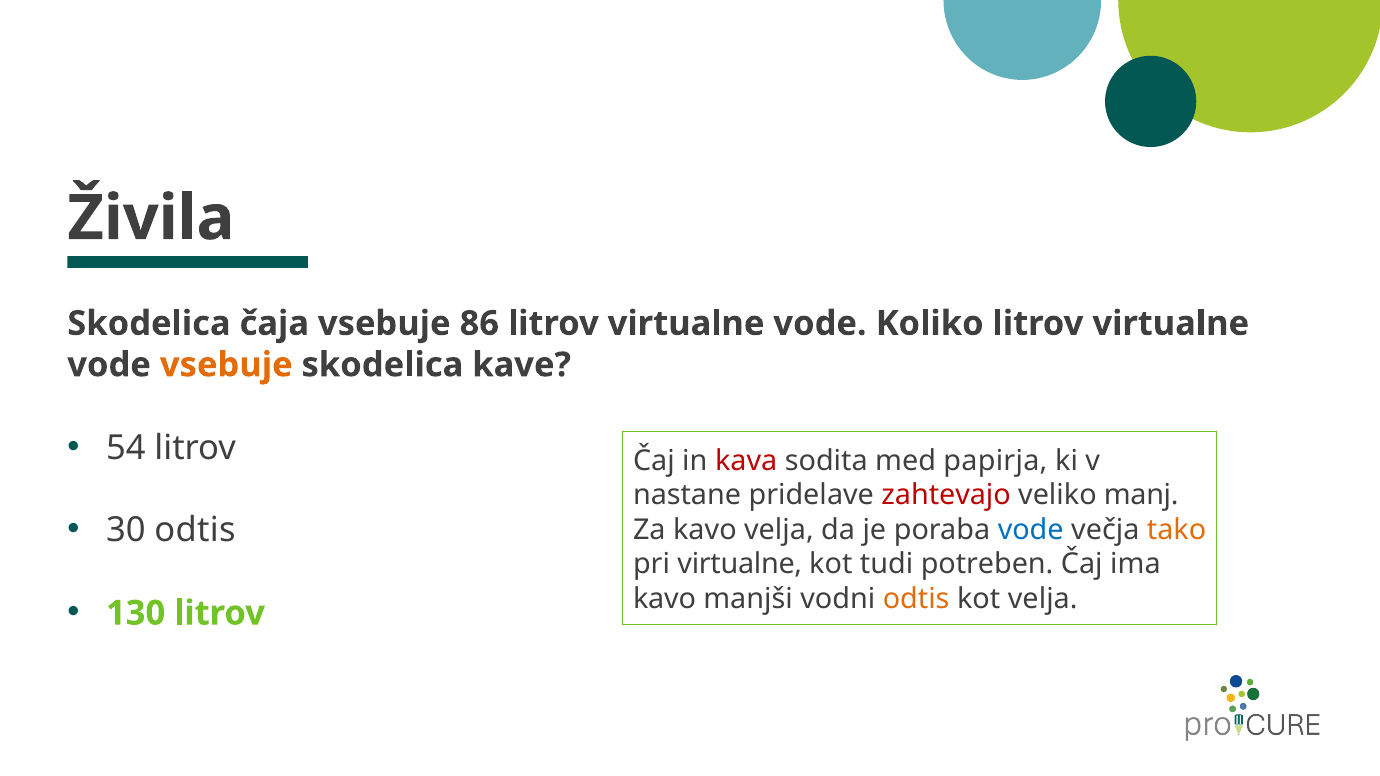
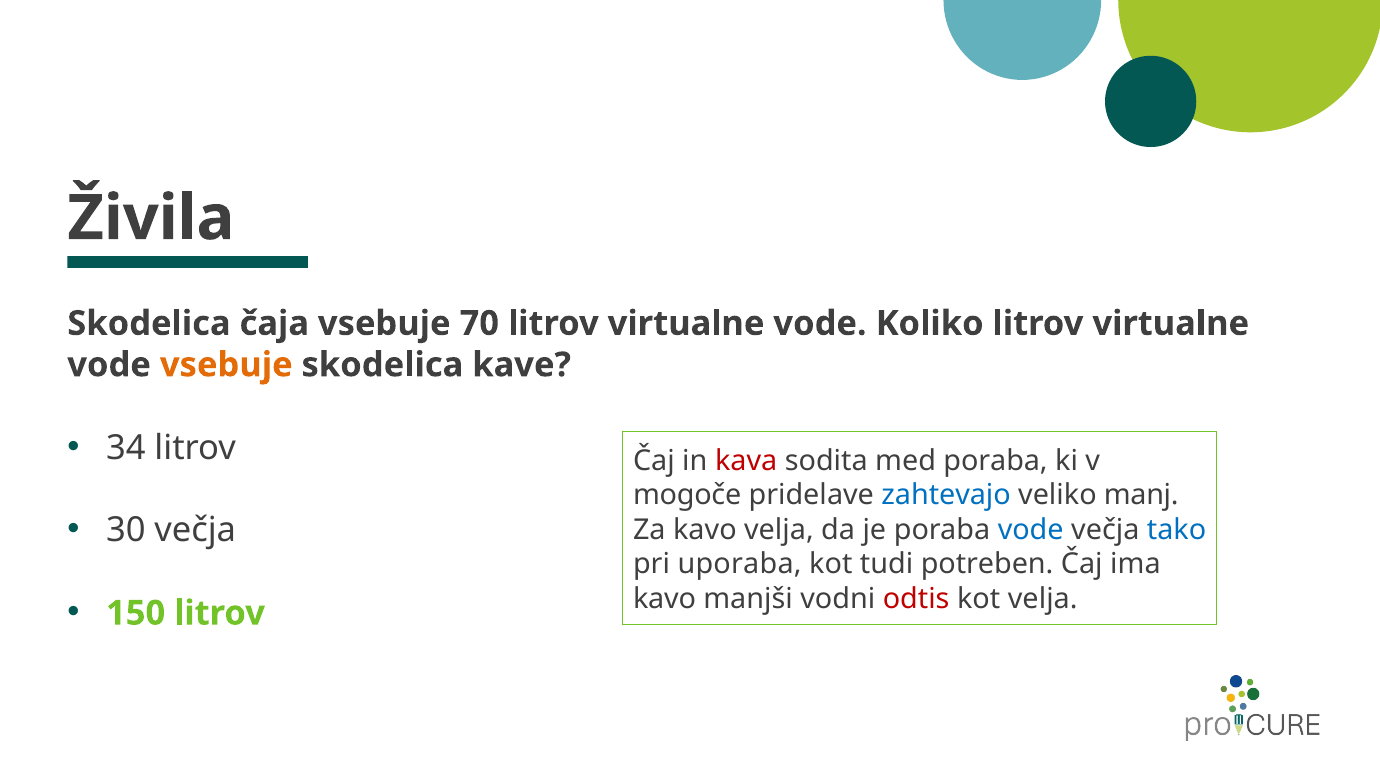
86: 86 -> 70 (479, 324)
54: 54 -> 34 (126, 448)
med papirja: papirja -> poraba (996, 461)
nastane: nastane -> mogoče (687, 496)
zahtevajo colour: red -> blue (946, 496)
30 odtis: odtis -> večja (195, 531)
tako colour: orange -> blue (1177, 530)
pri virtualne: virtualne -> uporaba (740, 565)
odtis colour: orange -> red (916, 599)
130: 130 -> 150 (136, 613)
